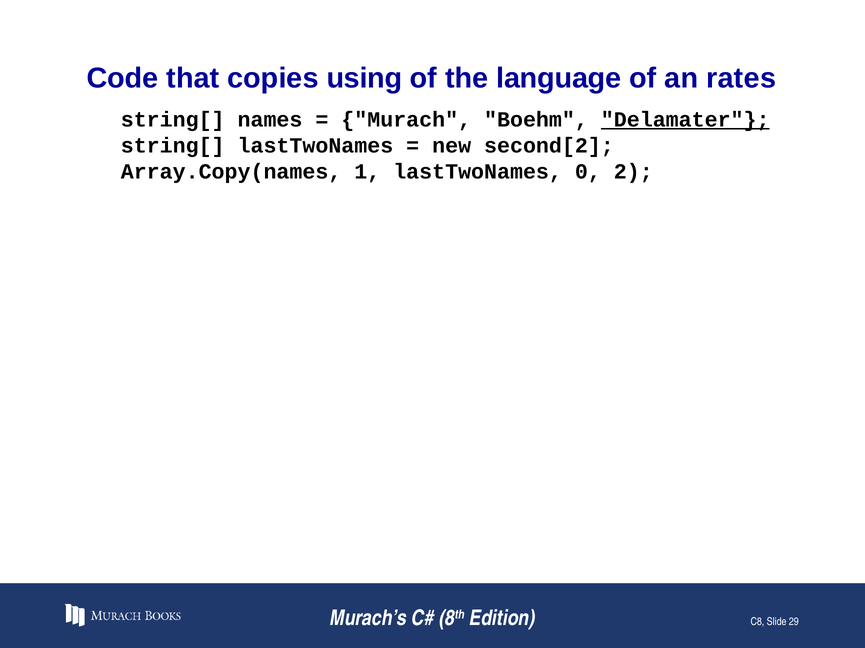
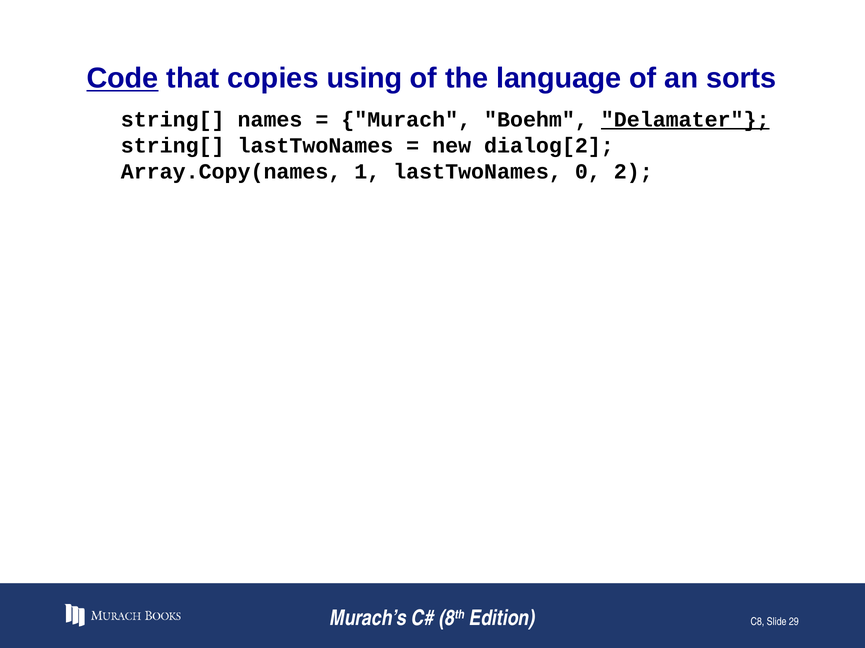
Code underline: none -> present (122, 79)
rates: rates -> sorts (741, 79)
second[2: second[2 -> dialog[2 (549, 146)
